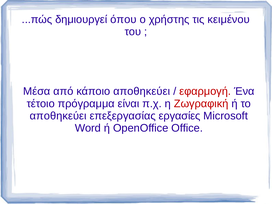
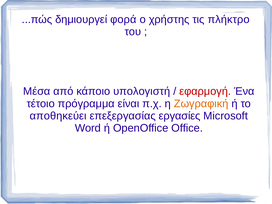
όπου: όπου -> φορά (123, 19)
κειμένου: κειμένου -> πλήκτρο (229, 19)
κάποιο αποθηκεύει: αποθηκεύει -> υπολογιστή (142, 91)
Ζωγραφική colour: red -> orange (201, 104)
